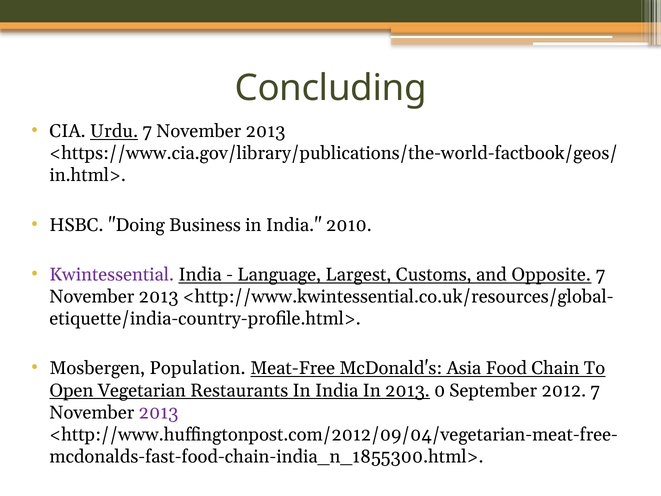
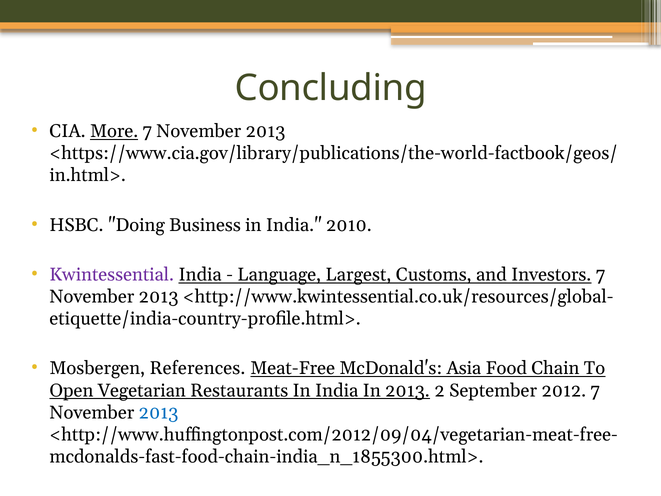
Urdu: Urdu -> More (114, 131)
Opposite: Opposite -> Investors (551, 275)
Population: Population -> References (198, 368)
0: 0 -> 2 (440, 390)
2013 colour: purple -> blue (159, 412)
